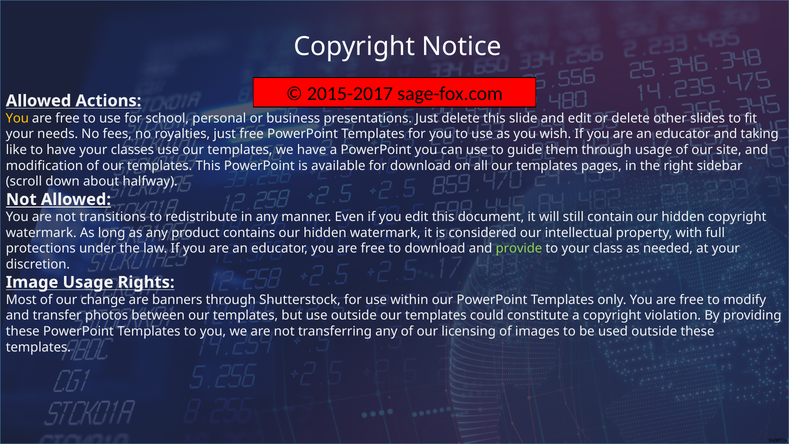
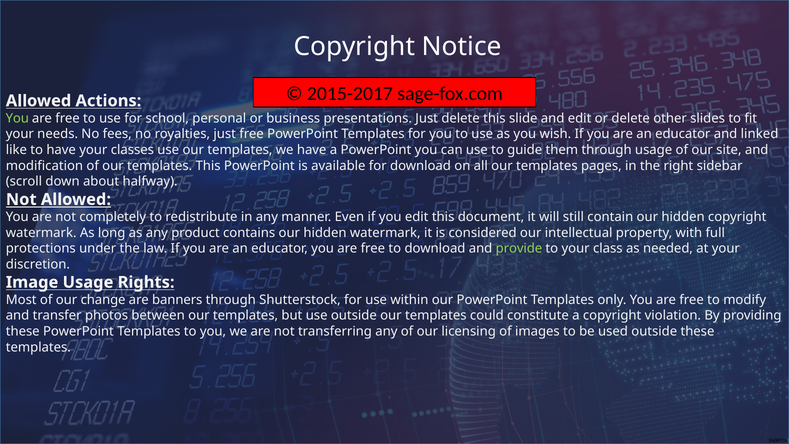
You colour: yellow -> light green (17, 118)
taking: taking -> linked (760, 134)
transitions: transitions -> completely (113, 217)
